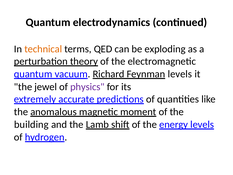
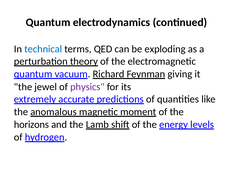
technical colour: orange -> blue (43, 49)
levels: levels -> giving (180, 74)
building: building -> horizons (31, 124)
